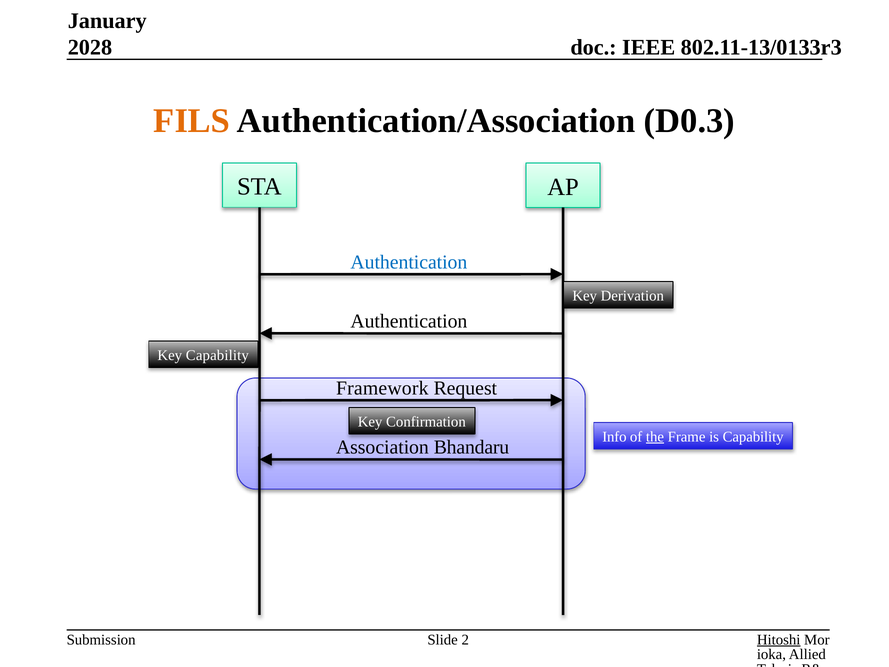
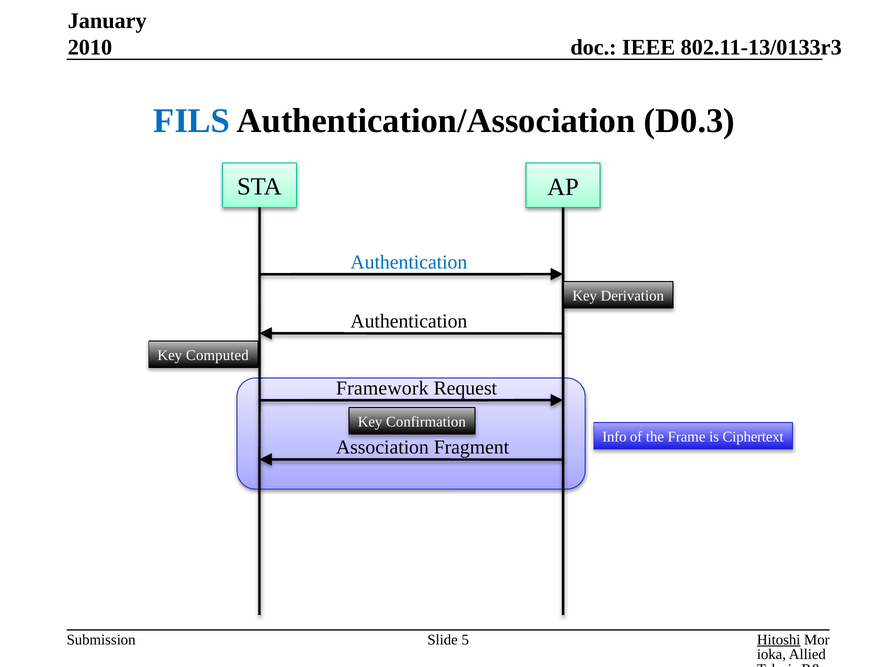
2028: 2028 -> 2010 (90, 47)
FILS colour: orange -> blue (192, 121)
Key Capability: Capability -> Computed (217, 355)
the underline: present -> none (655, 437)
is Capability: Capability -> Ciphertext (753, 437)
Bhandaru: Bhandaru -> Fragment (471, 447)
2: 2 -> 5 (465, 639)
